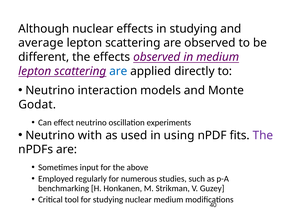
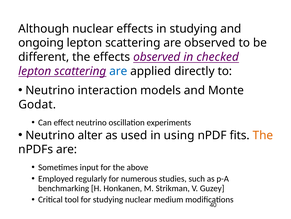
average: average -> ongoing (41, 43)
in medium: medium -> checked (218, 57)
with: with -> alter (90, 135)
The colour: purple -> orange (263, 135)
